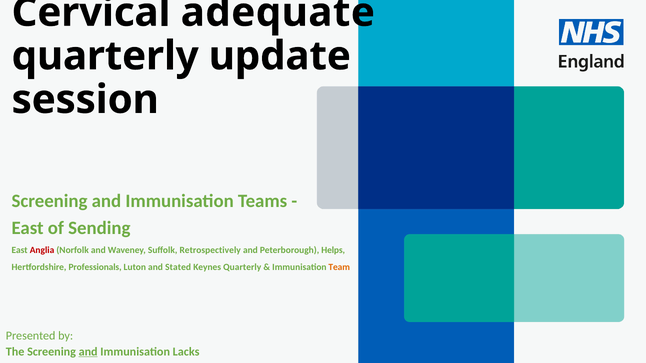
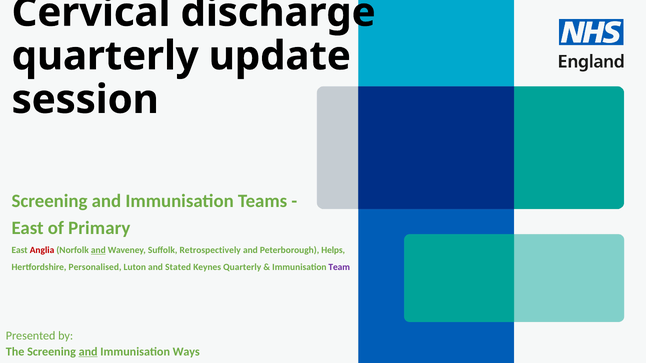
adequate: adequate -> discharge (278, 13)
Sending: Sending -> Primary (99, 228)
and underline: none -> present (98, 250)
Professionals: Professionals -> Personalised (95, 267)
Team colour: orange -> purple (339, 267)
Lacks: Lacks -> Ways (186, 352)
